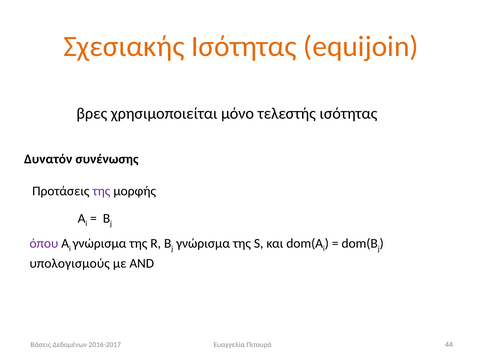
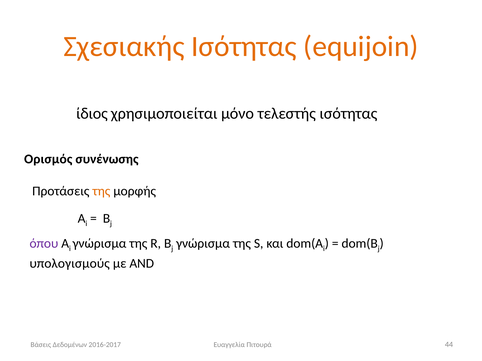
βρες: βρες -> ίδιος (92, 114)
Δυνατόν: Δυνατόν -> Ορισμός (48, 159)
της colour: purple -> orange (101, 191)
